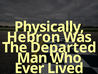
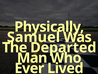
Hebron: Hebron -> Samuel (33, 37)
